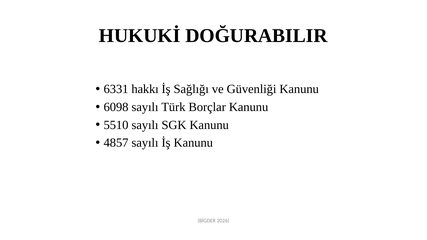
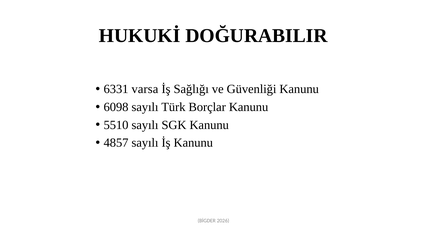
hakkı: hakkı -> varsa (145, 89)
